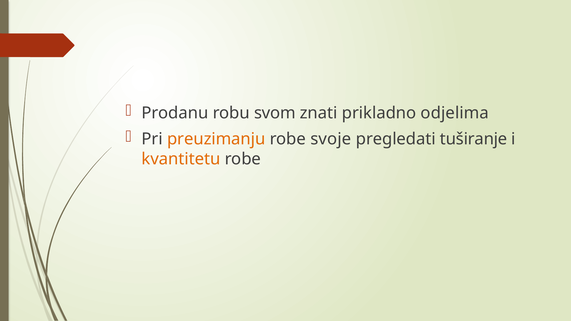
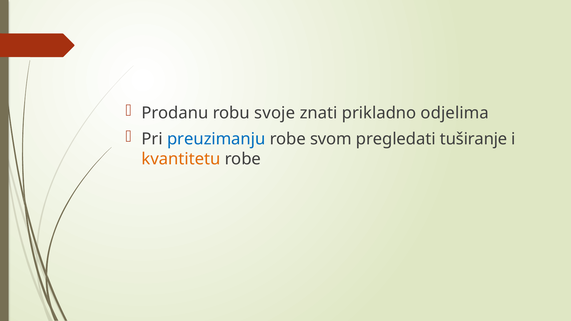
svom: svom -> svoje (275, 113)
preuzimanju colour: orange -> blue (216, 139)
svoje: svoje -> svom (331, 139)
